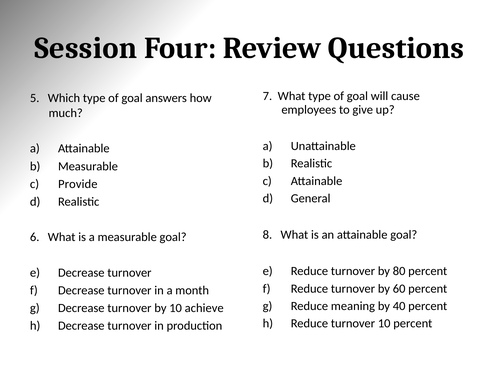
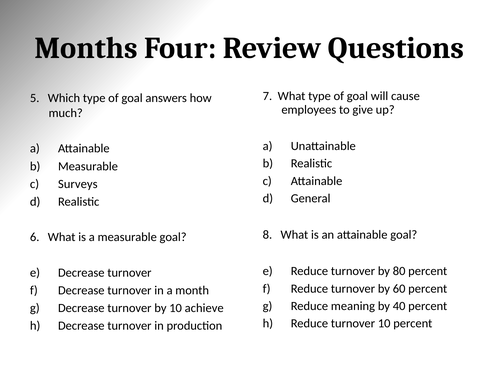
Session: Session -> Months (86, 48)
Provide: Provide -> Surveys (78, 184)
